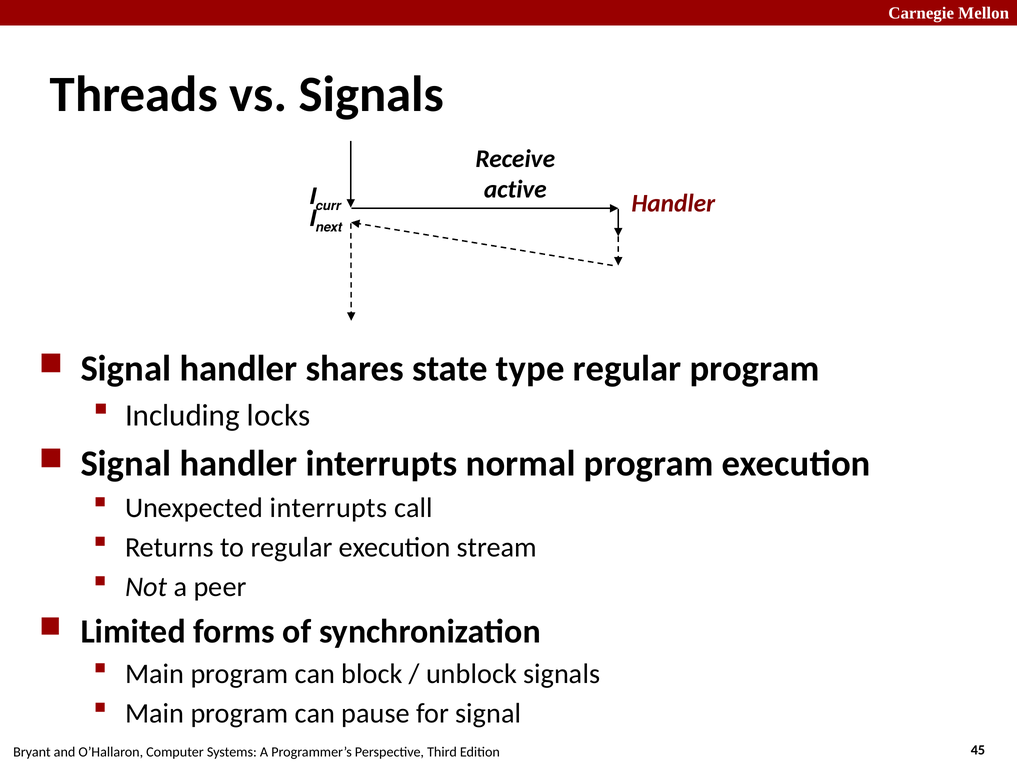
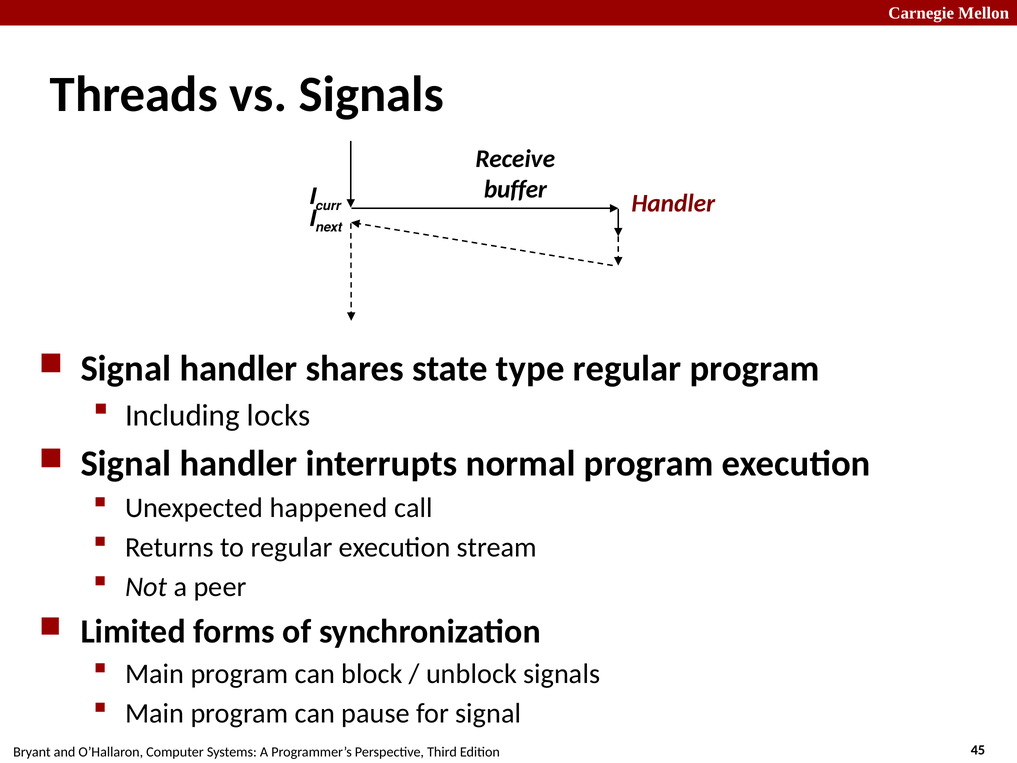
active: active -> buffer (515, 190)
Unexpected interrupts: interrupts -> happened (329, 508)
